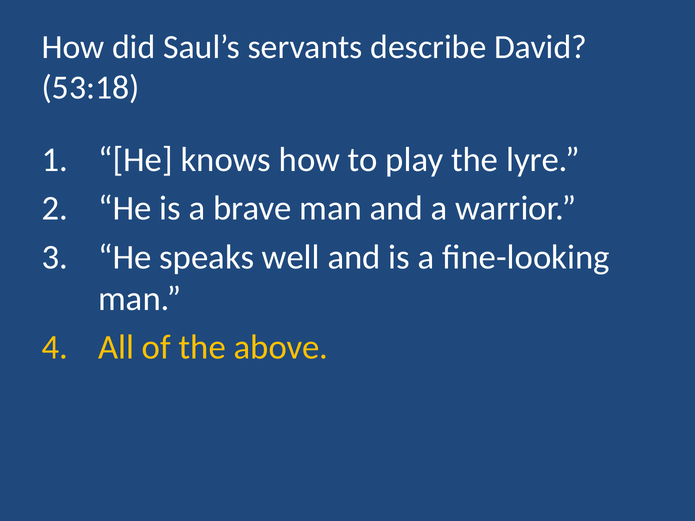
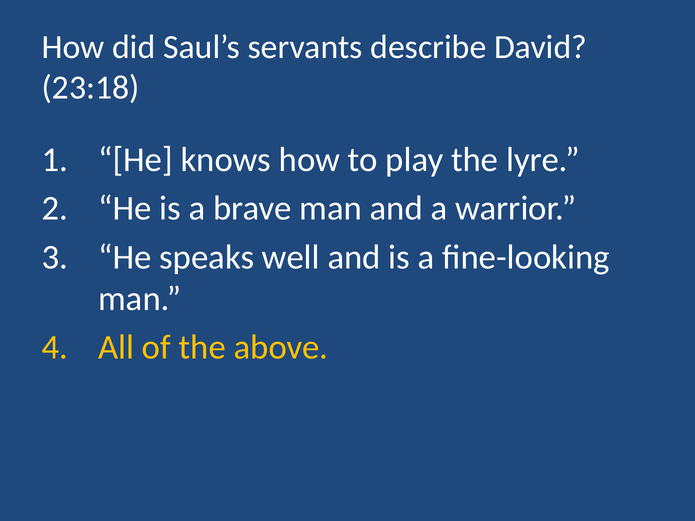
53:18: 53:18 -> 23:18 (91, 88)
